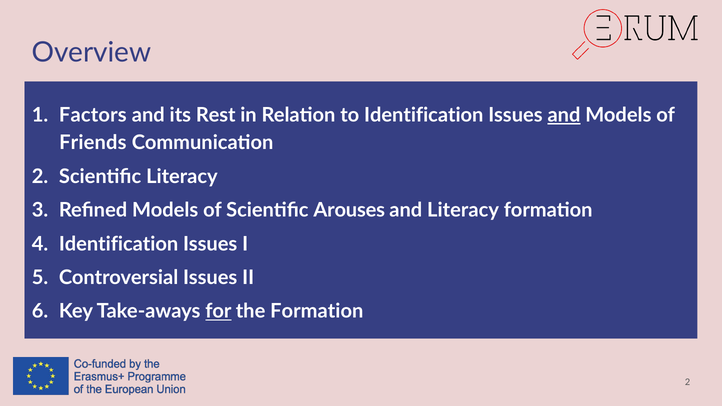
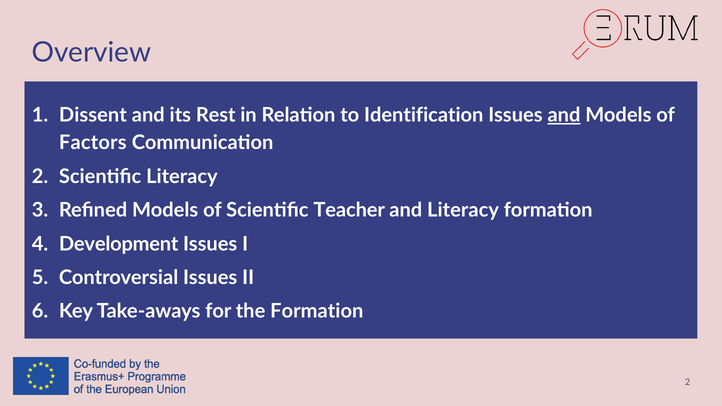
Factors: Factors -> Dissent (93, 115)
Friends: Friends -> Factors (93, 143)
Arouses: Arouses -> Teacher (349, 210)
Identification: Identification -> Development (119, 244)
for underline: present -> none (218, 311)
